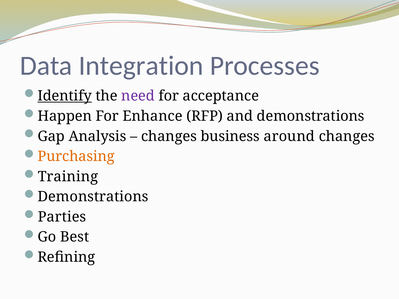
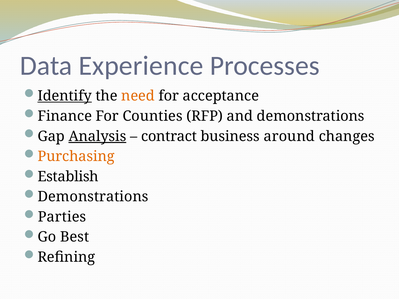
Integration: Integration -> Experience (141, 66)
need colour: purple -> orange (138, 96)
Happen: Happen -> Finance (65, 116)
Enhance: Enhance -> Counties (153, 116)
Analysis underline: none -> present (97, 136)
changes: changes -> contract (169, 136)
Training: Training -> Establish (68, 177)
